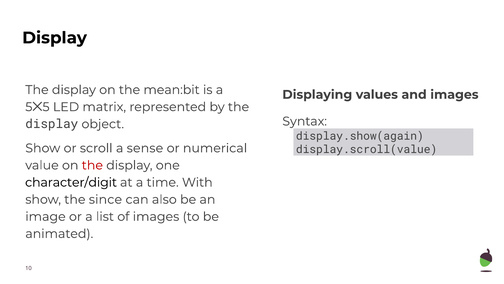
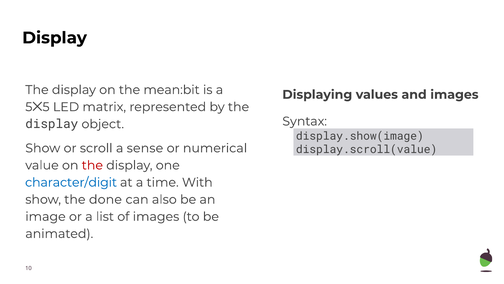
display.show(again: display.show(again -> display.show(image (360, 136)
character/digit colour: black -> blue (71, 182)
since: since -> done (105, 199)
